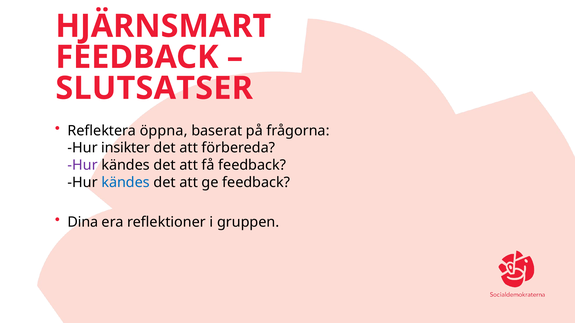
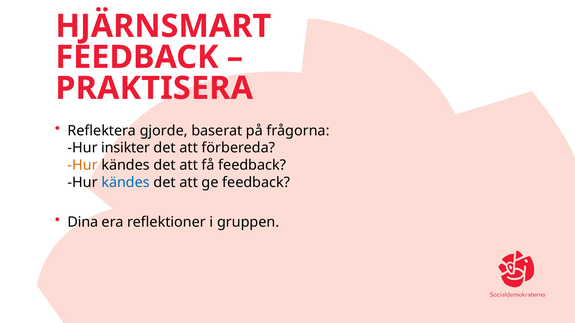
SLUTSATSER: SLUTSATSER -> PRAKTISERA (154, 88)
öppna: öppna -> gjorde (164, 131)
Hur colour: purple -> orange (83, 165)
